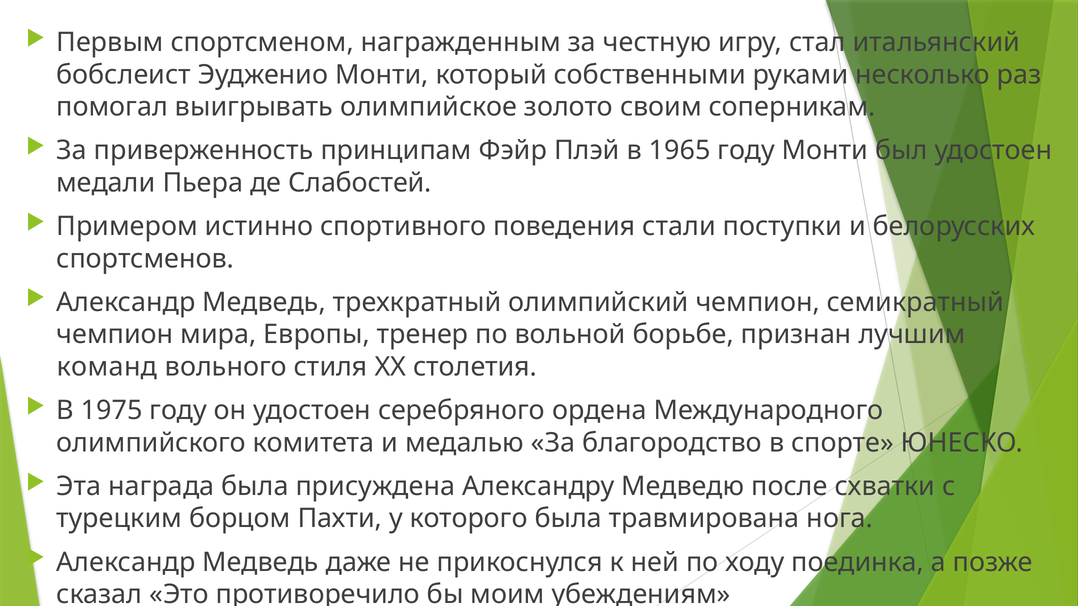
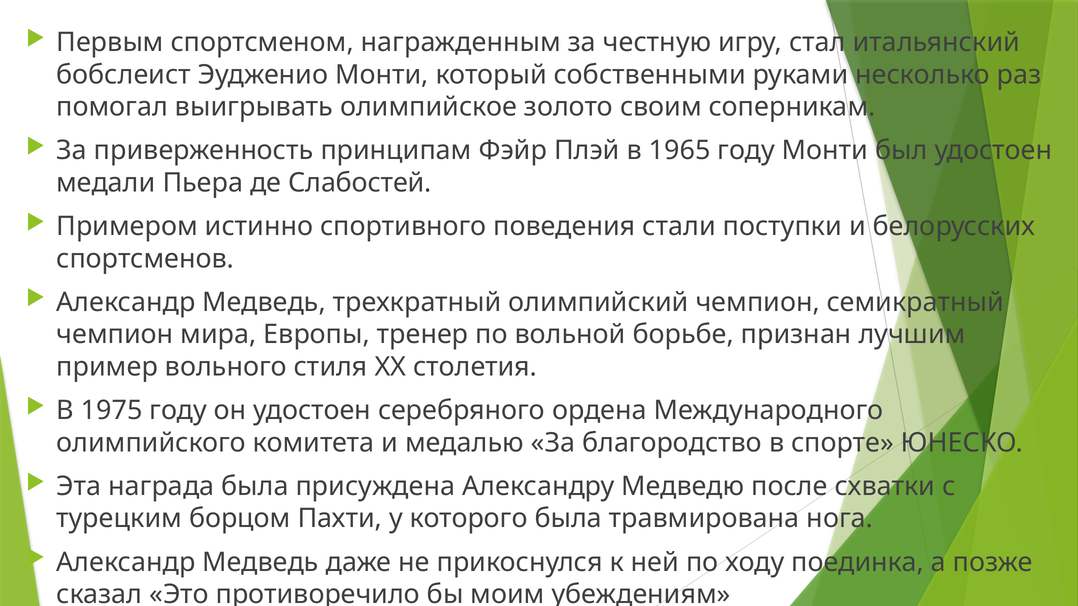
команд: команд -> пример (107, 367)
